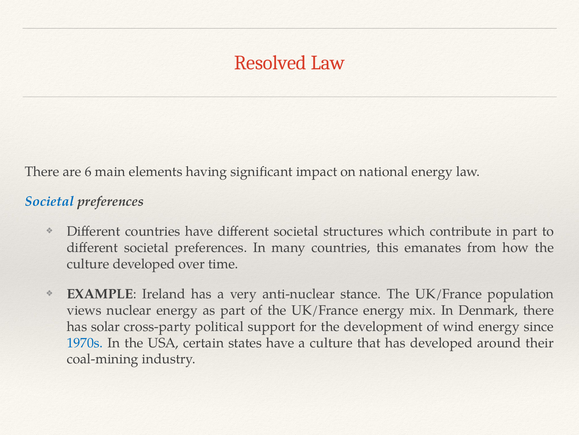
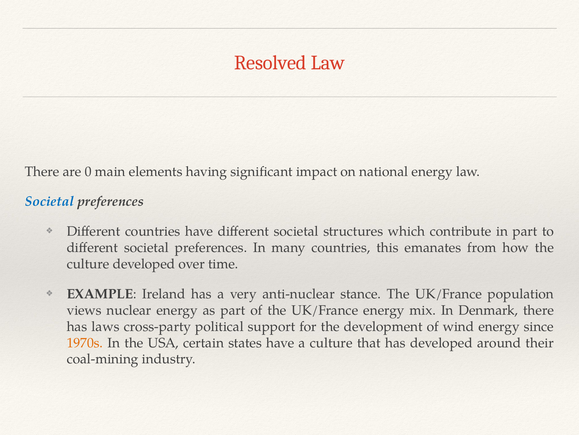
6: 6 -> 0 (88, 171)
solar: solar -> laws (105, 326)
1970s colour: blue -> orange (85, 342)
